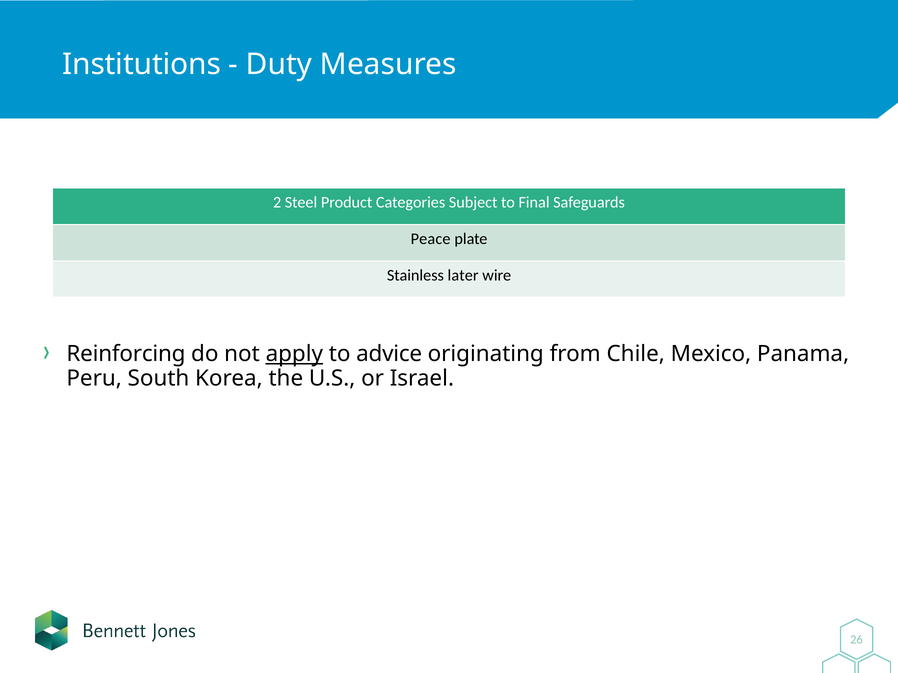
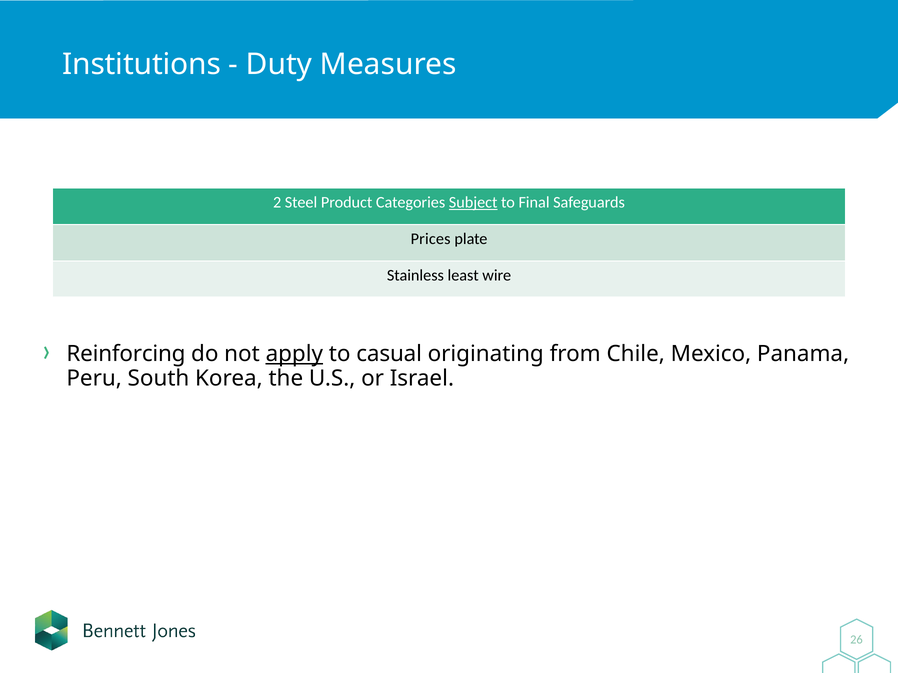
Subject underline: none -> present (473, 203)
Peace: Peace -> Prices (431, 239)
later: later -> least (463, 276)
advice: advice -> casual (389, 354)
